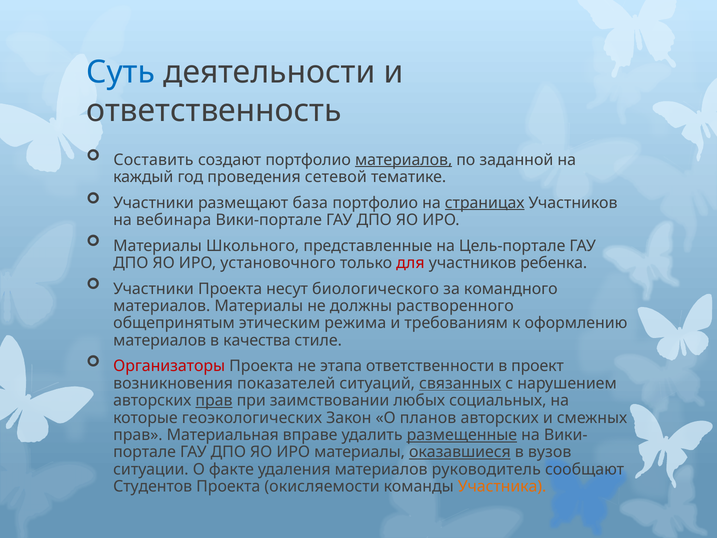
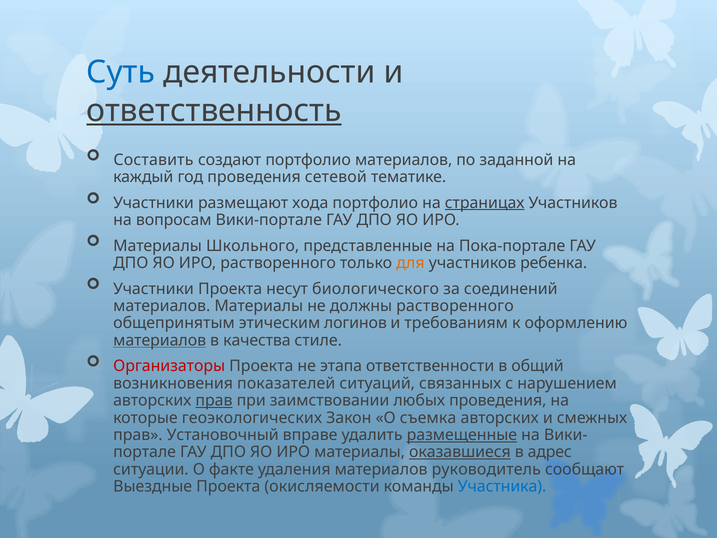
ответственность underline: none -> present (214, 111)
материалов underline: present -> none (404, 160)
база: база -> хода (310, 203)
вебинара: вебинара -> вопросам (174, 220)
Цель-портале: Цель-портале -> Пока-портале (512, 246)
ИРО установочного: установочного -> растворенного (278, 263)
для colour: red -> orange (410, 263)
командного: командного -> соединений (511, 289)
режима: режима -> логинов (355, 323)
материалов underline: none -> present (160, 340)
проект: проект -> общий (538, 366)
связанных underline: present -> none (460, 383)
любых социальных: социальных -> проведения (498, 400)
планов: планов -> съемка (428, 418)
Материальная: Материальная -> Установочный (223, 435)
вузов: вузов -> адрес (550, 452)
Студентов: Студентов -> Выездные (153, 486)
Участника colour: orange -> blue (502, 486)
